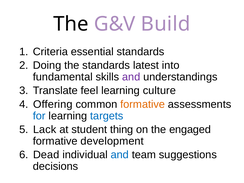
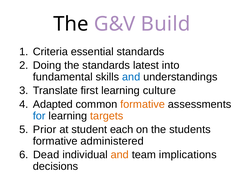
and colour: purple -> blue (131, 77)
feel: feel -> first (89, 91)
Offering: Offering -> Adapted (53, 104)
targets colour: blue -> orange (107, 116)
Lack: Lack -> Prior (45, 130)
thing: thing -> each (122, 130)
engaged: engaged -> students (190, 130)
development: development -> administered (112, 141)
and colour: blue -> orange (120, 155)
suggestions: suggestions -> implications (188, 155)
